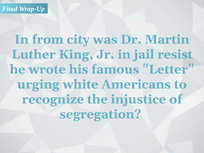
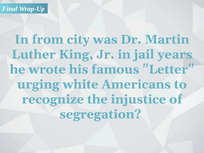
resist: resist -> years (175, 54)
